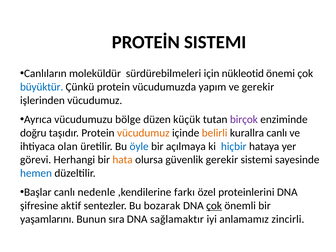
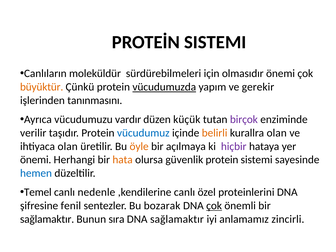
nükleotid: nükleotid -> olmasıdır (243, 74)
büyüktür colour: blue -> orange (42, 87)
vücudumuzda underline: none -> present (164, 87)
işlerinden vücudumuz: vücudumuz -> tanınmasını (95, 100)
bölge: bölge -> vardır (128, 119)
doğru: doğru -> verilir (33, 133)
vücudumuz colour: orange -> blue (143, 133)
kurallra canlı: canlı -> olan (277, 133)
öyle colour: blue -> orange (139, 146)
hiçbir colour: blue -> purple (234, 146)
görevi: görevi -> önemi (36, 160)
güvenlik gerekir: gerekir -> protein (222, 160)
Başlar: Başlar -> Temel (38, 192)
,kendilerine farkı: farkı -> canlı (185, 192)
aktif: aktif -> fenil (71, 206)
yaşamlarını: yaşamlarını -> sağlamaktır (47, 219)
